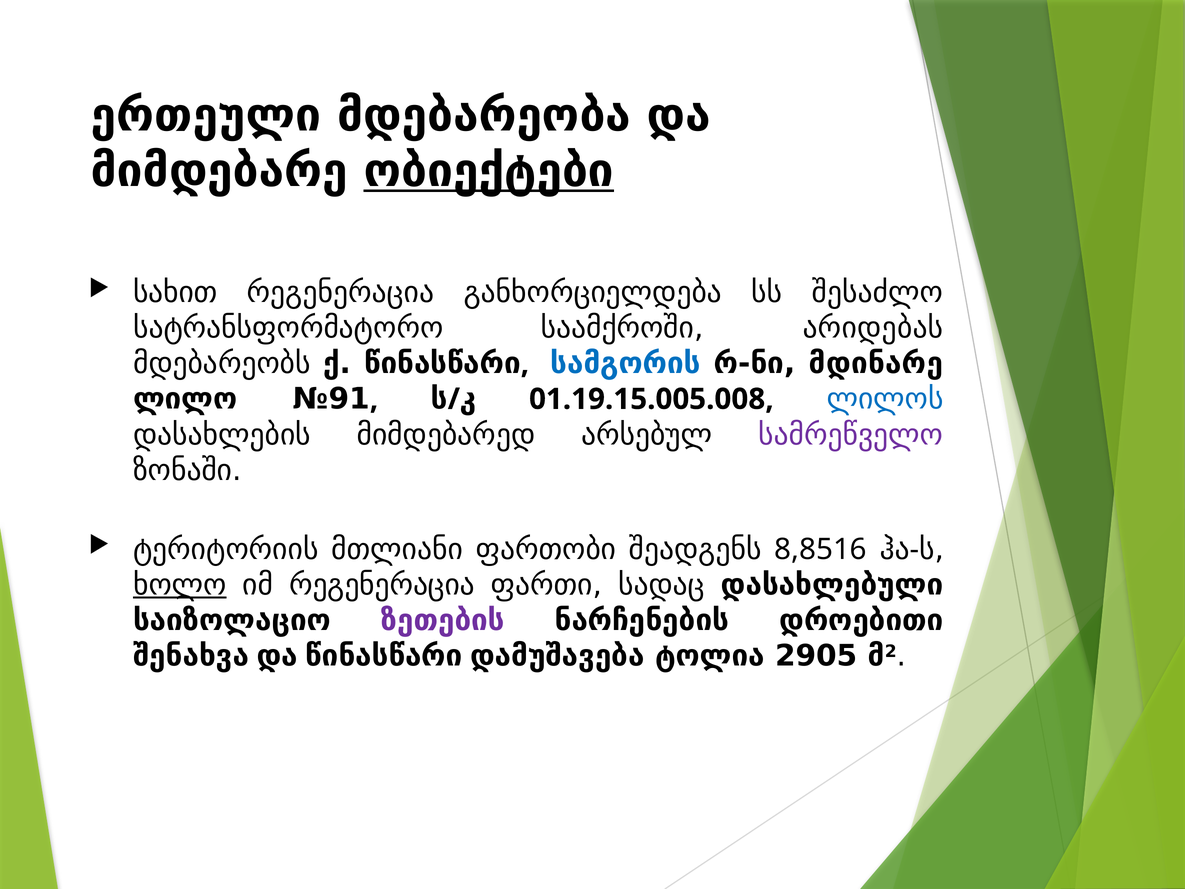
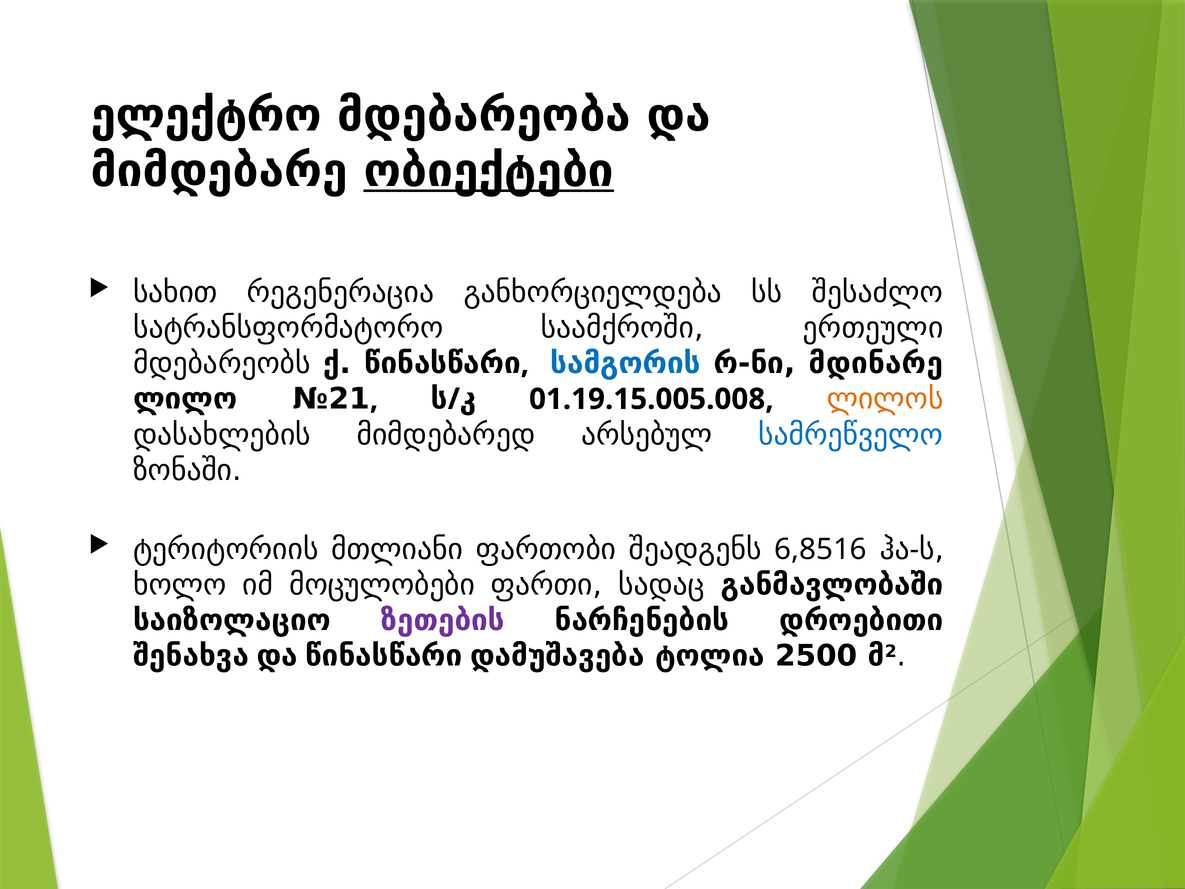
ერთეული: ერთეული -> ელექტრო (206, 116)
არიდებას: არიდებას -> ერთეული (873, 328)
№91: №91 -> №21 (331, 399)
ლილოს colour: blue -> orange (885, 399)
სამრეწველო colour: purple -> blue (851, 435)
8,8516: 8,8516 -> 6,8516 (821, 549)
ხოლო underline: present -> none (180, 585)
იმ რეგენერაცია: რეგენერაცია -> მოცულობები (382, 585)
დასახლებული: დასახლებული -> განმავლობაში (832, 585)
2905: 2905 -> 2500 (816, 656)
